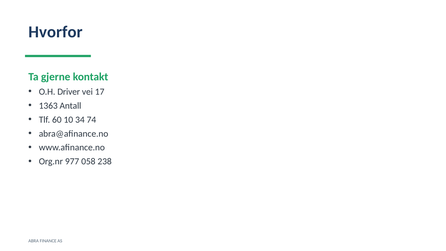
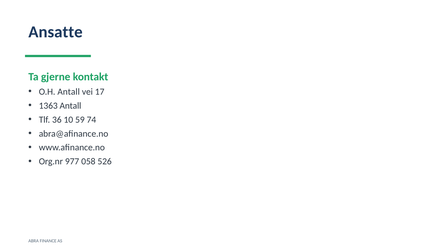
Hvorfor: Hvorfor -> Ansatte (55, 32)
O.H Driver: Driver -> Antall (69, 92)
60: 60 -> 36 (57, 120)
34: 34 -> 59 (80, 120)
238: 238 -> 526 (105, 161)
